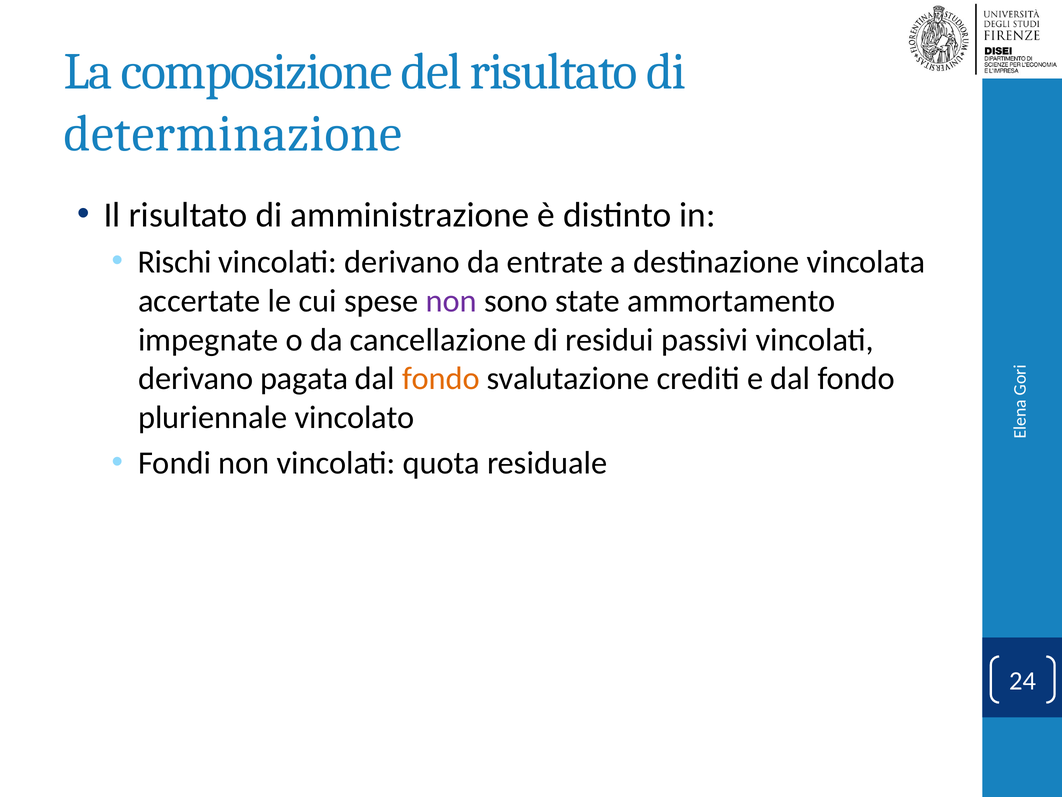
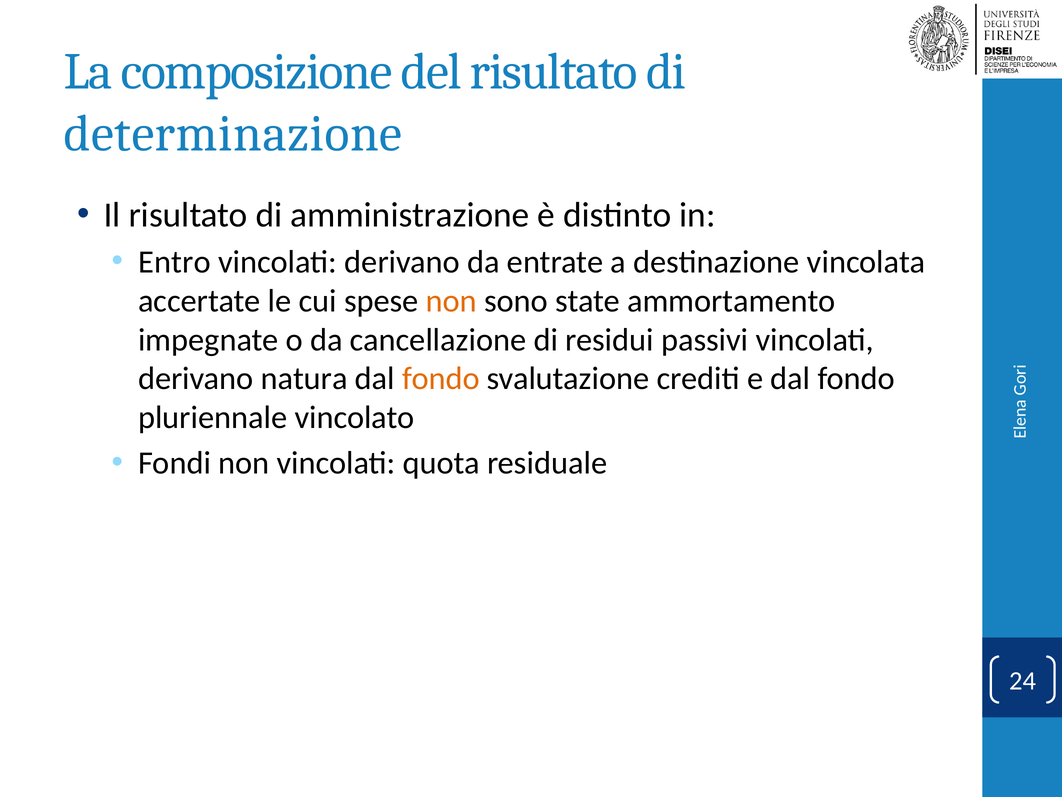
Rischi: Rischi -> Entro (174, 262)
non colour: purple -> orange (451, 301)
pagata: pagata -> natura (304, 378)
